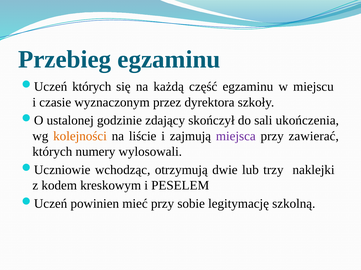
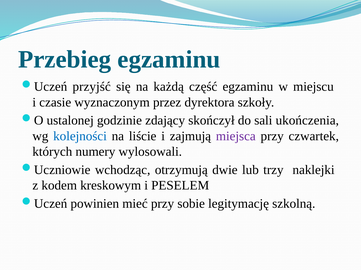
których: których -> przyjść (92, 87)
kolejności colour: orange -> blue (80, 136)
zawierać: zawierać -> czwartek (314, 136)
